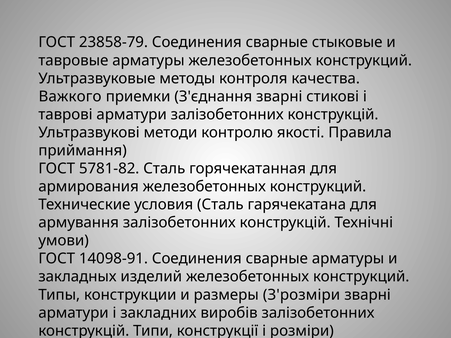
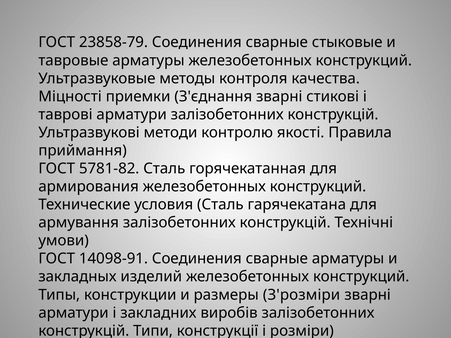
Важкого: Важкого -> Міцності (70, 97)
